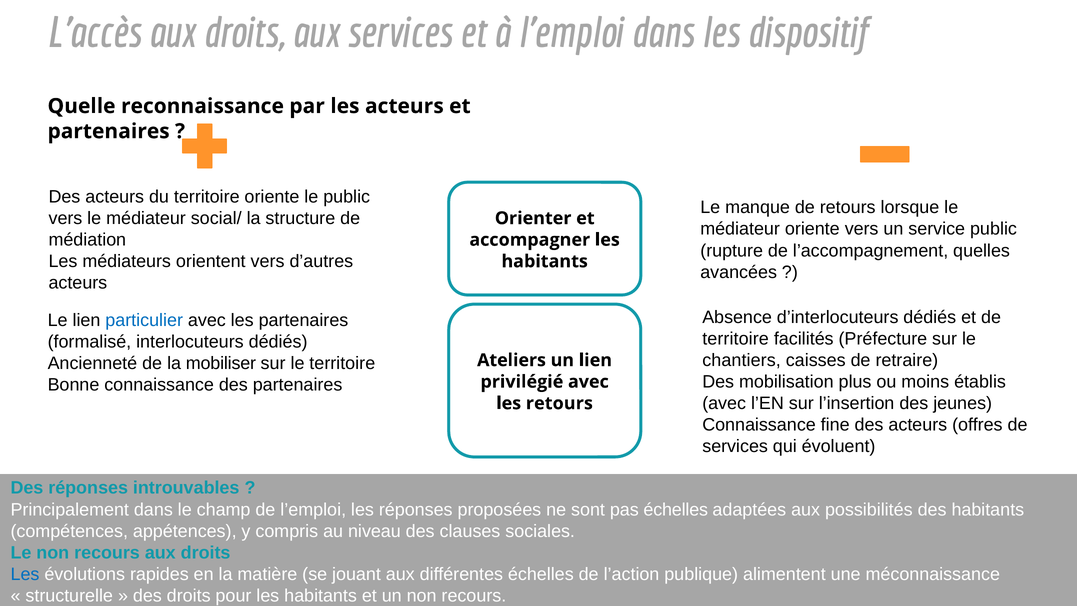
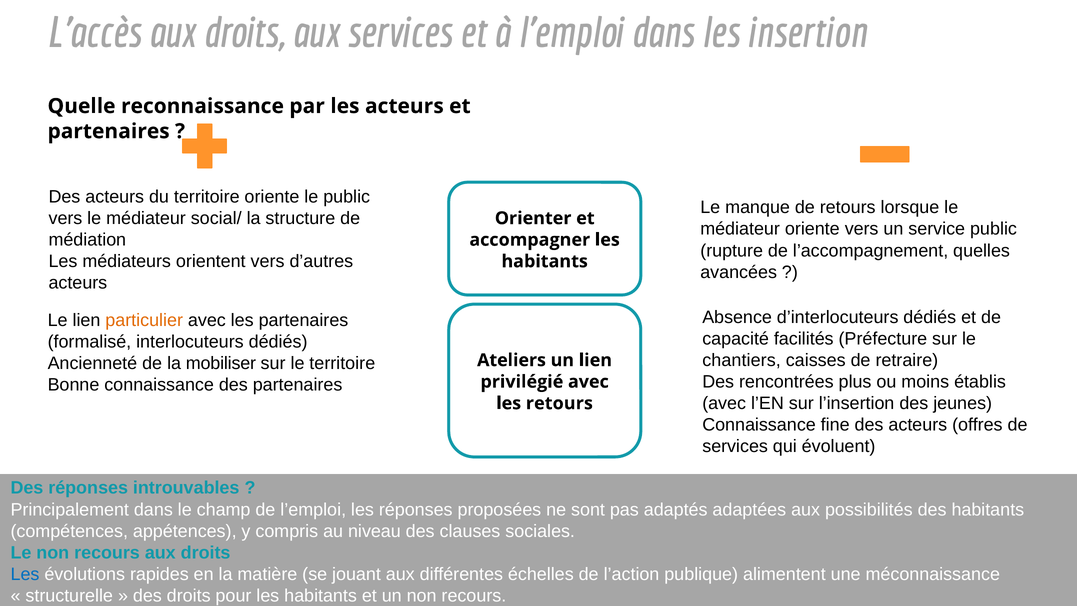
dispositif: dispositif -> insertion (807, 33)
particulier colour: blue -> orange (144, 320)
territoire: territoire -> capacité (736, 339)
mobilisation: mobilisation -> rencontrées (786, 382)
pas échelles: échelles -> adaptés (676, 509)
